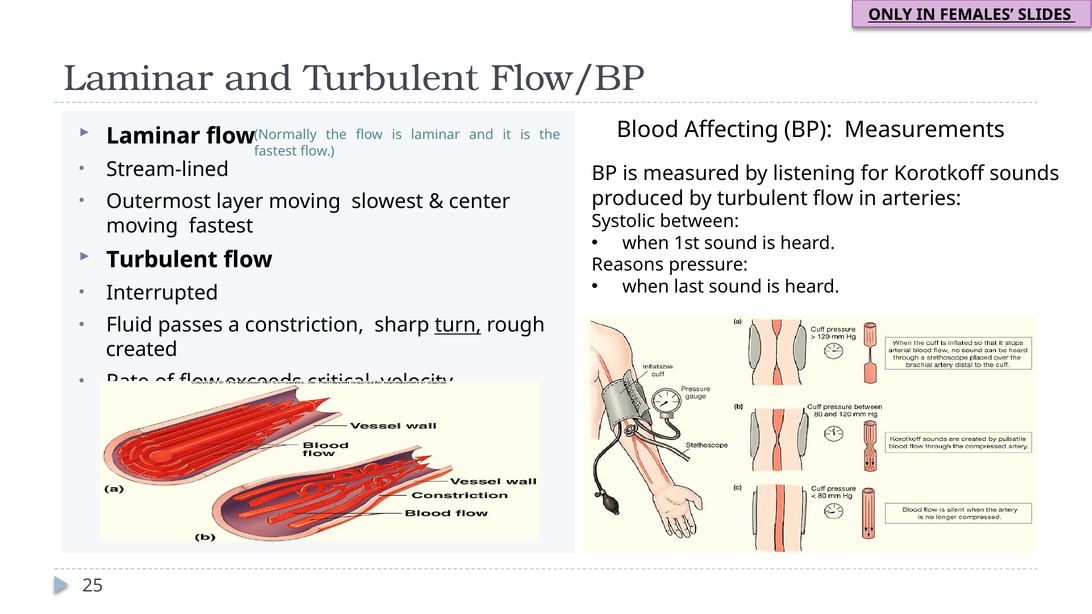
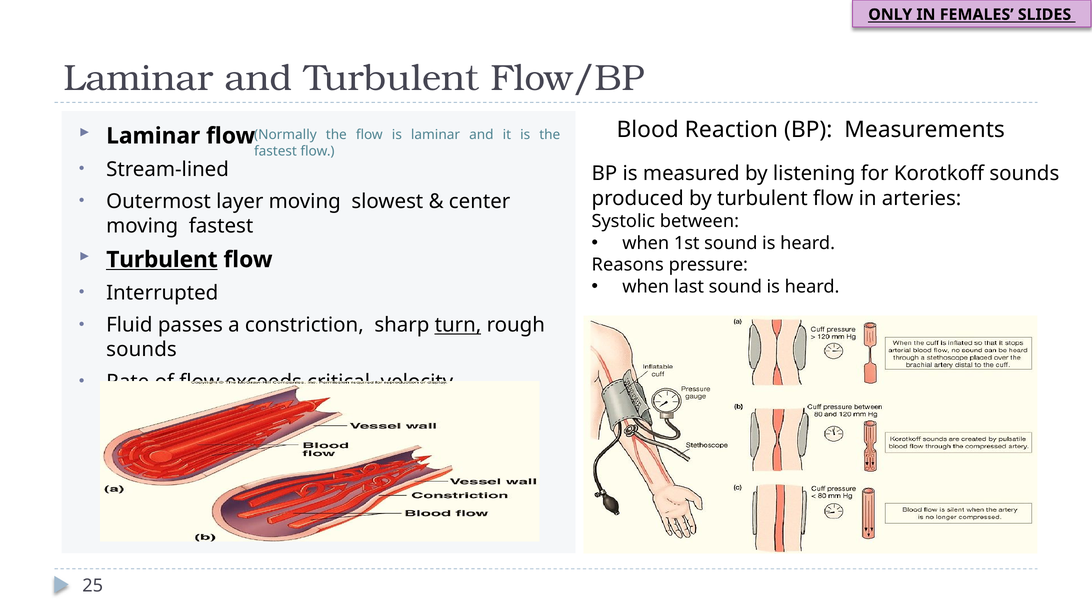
Affecting: Affecting -> Reaction (731, 130)
Turbulent underline: none -> present (162, 260)
created: created -> sounds (141, 350)
